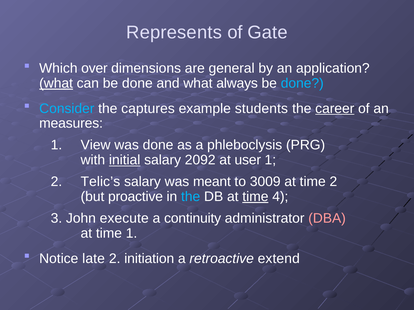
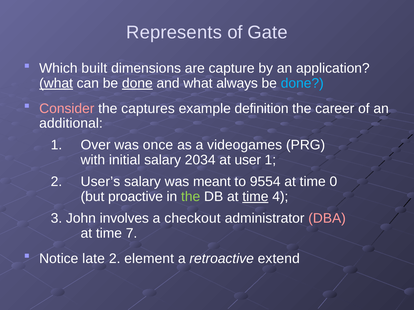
over: over -> built (94, 69)
general: general -> capture (232, 69)
done underline: none -> present (137, 83)
Consider colour: light blue -> pink (67, 109)
students: students -> definition (262, 109)
career underline: present -> none (335, 109)
measures: measures -> additional (71, 124)
View: View -> Over (96, 145)
was done: done -> once (158, 145)
phleboclysis: phleboclysis -> videogames (245, 145)
initial underline: present -> none (125, 160)
2092: 2092 -> 2034 (200, 160)
Telic’s: Telic’s -> User’s (100, 182)
3009: 3009 -> 9554 (265, 182)
time 2: 2 -> 0 (333, 182)
the colour: light blue -> light green (191, 197)
execute: execute -> involves (124, 219)
continuity: continuity -> checkout (192, 219)
time 1: 1 -> 7 (132, 234)
initiation: initiation -> element (149, 259)
